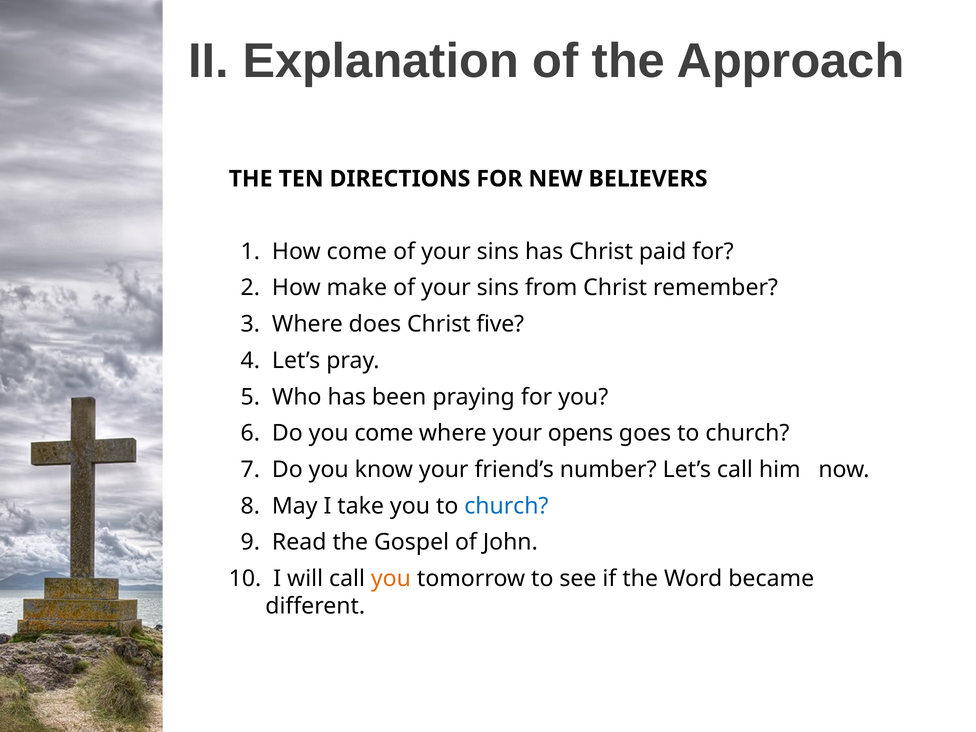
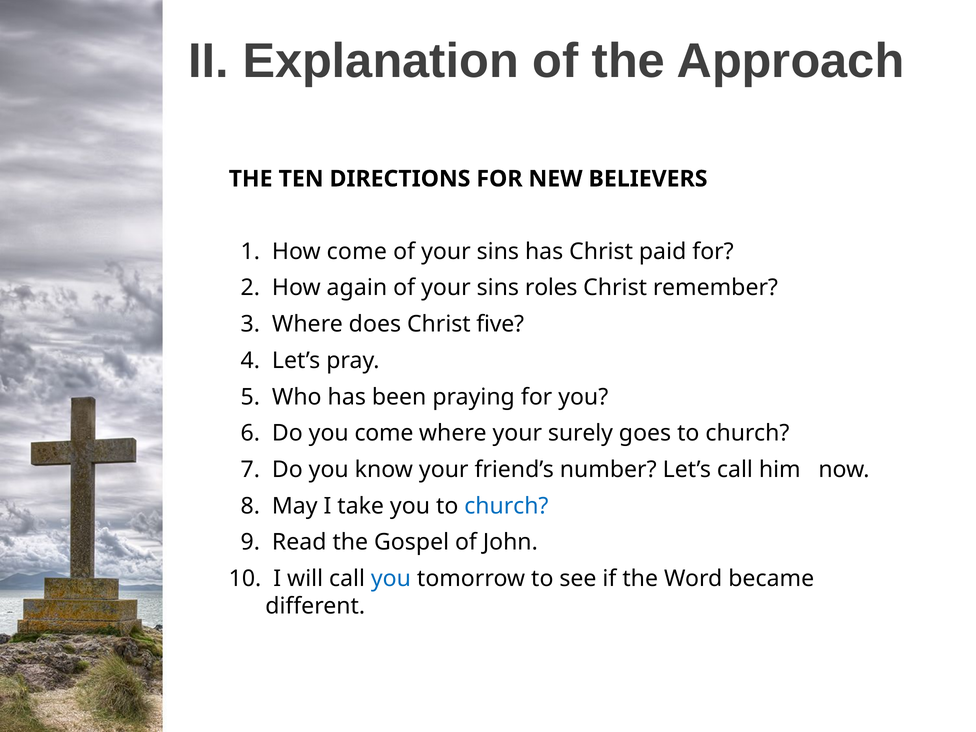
make: make -> again (357, 288)
from: from -> roles (551, 288)
opens: opens -> surely (580, 433)
you colour: orange -> blue (391, 579)
